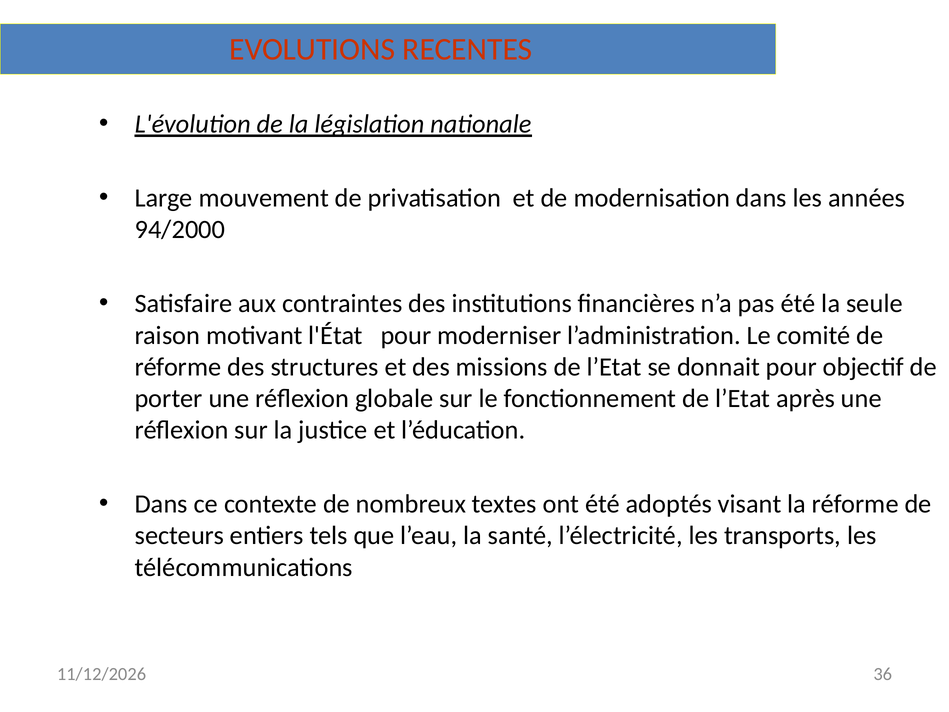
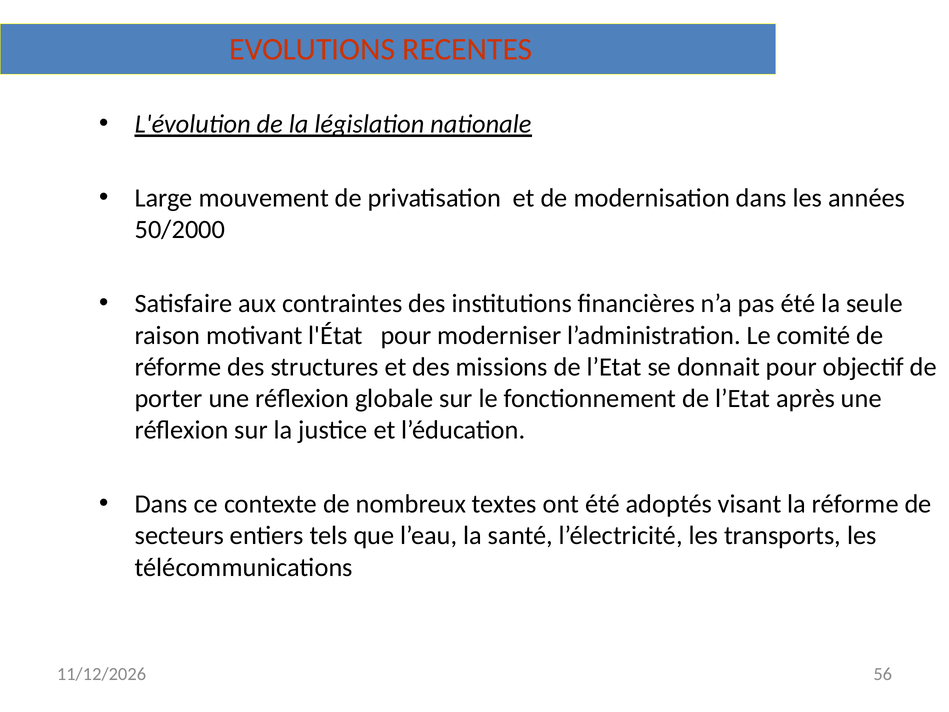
94/2000: 94/2000 -> 50/2000 (180, 230)
36: 36 -> 56 (883, 674)
